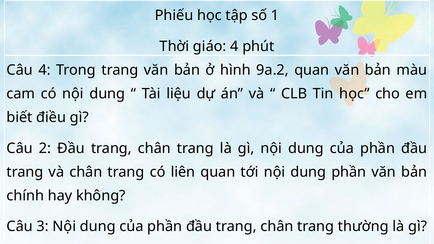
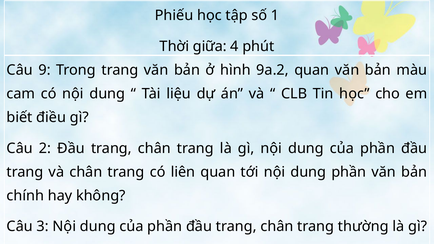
giáo: giáo -> giữa (210, 46)
4: 4 -> 9 (44, 70)
